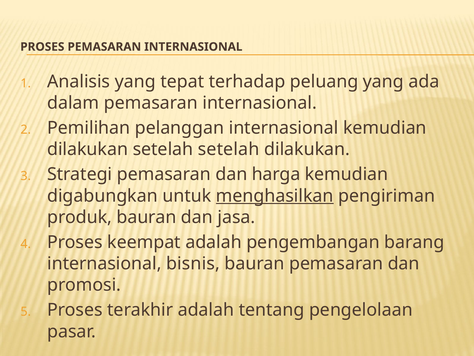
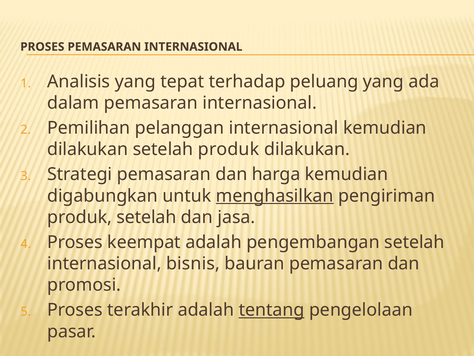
setelah setelah: setelah -> produk (229, 149)
produk bauran: bauran -> setelah (147, 217)
pengembangan barang: barang -> setelah (414, 242)
tentang underline: none -> present (272, 310)
